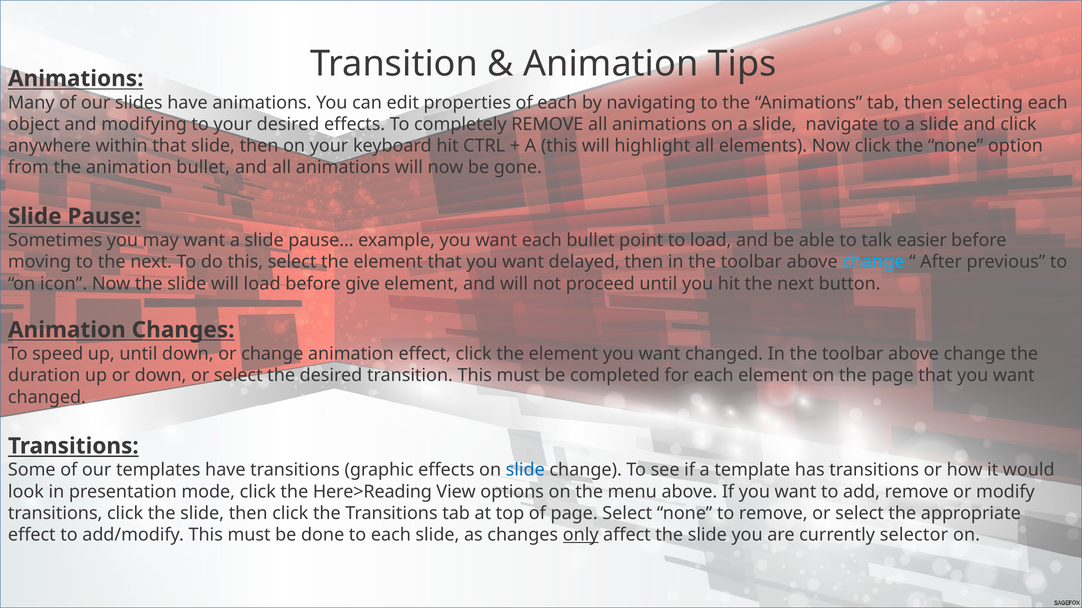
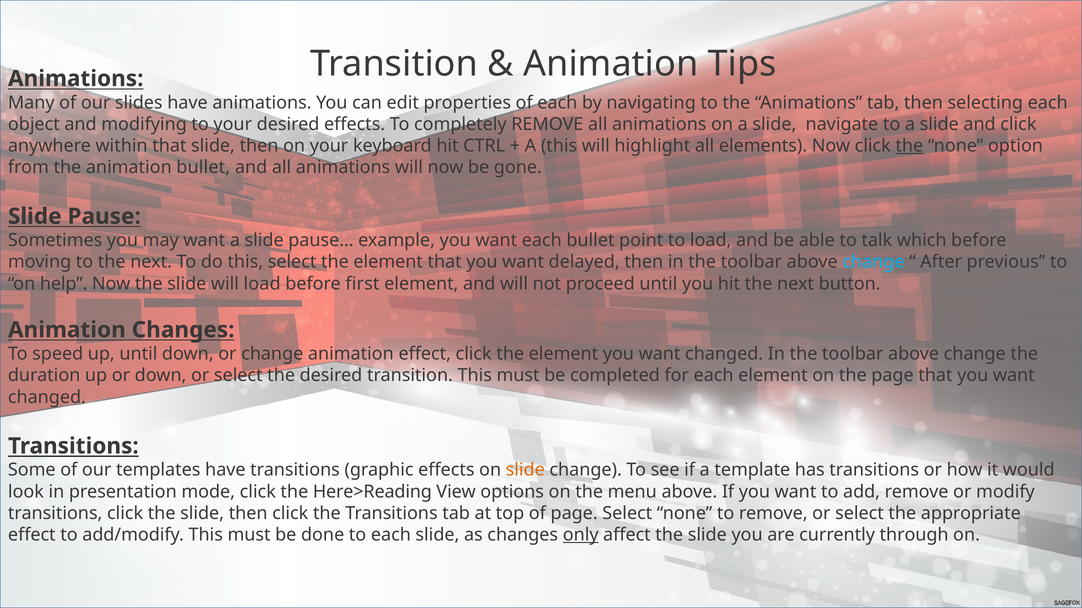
the underline: none -> present (909, 146)
easier: easier -> which (922, 241)
icon: icon -> help (64, 284)
give: give -> first (362, 284)
slide colour: blue -> orange (525, 471)
selector: selector -> through (914, 535)
